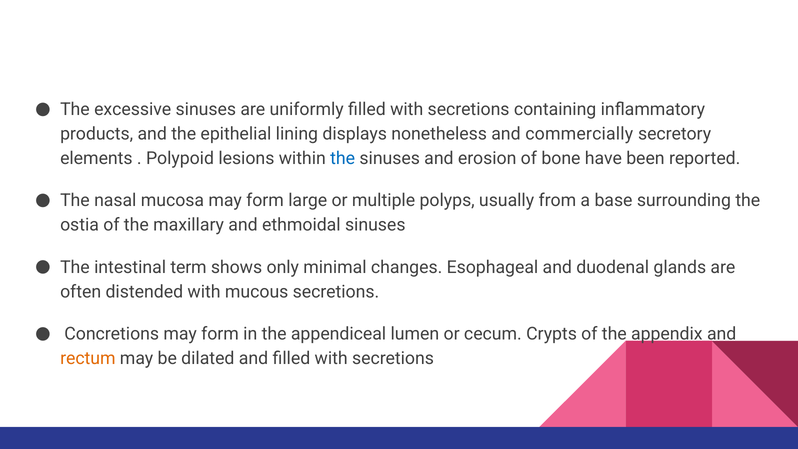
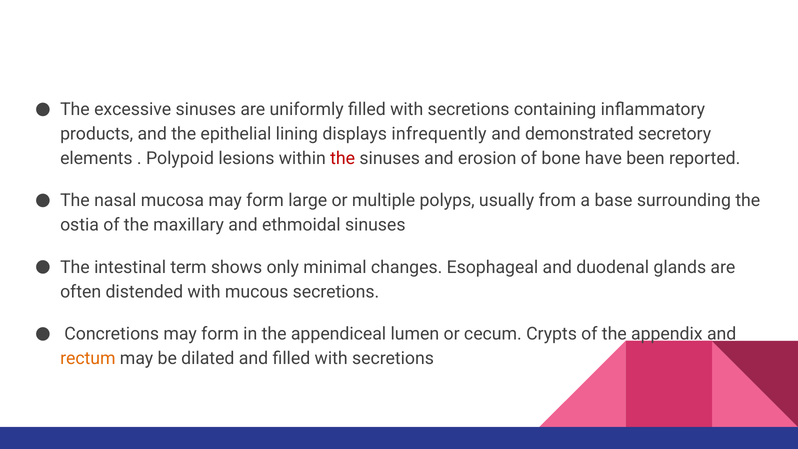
nonetheless: nonetheless -> infrequently (439, 134)
commercially: commercially -> demonstrated (579, 134)
the colour: blue -> red (343, 158)
